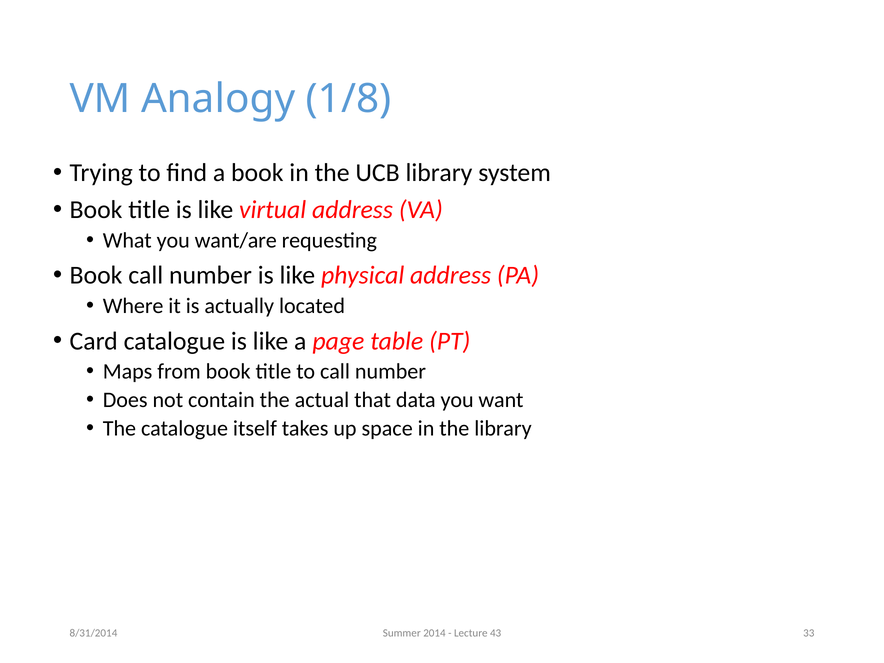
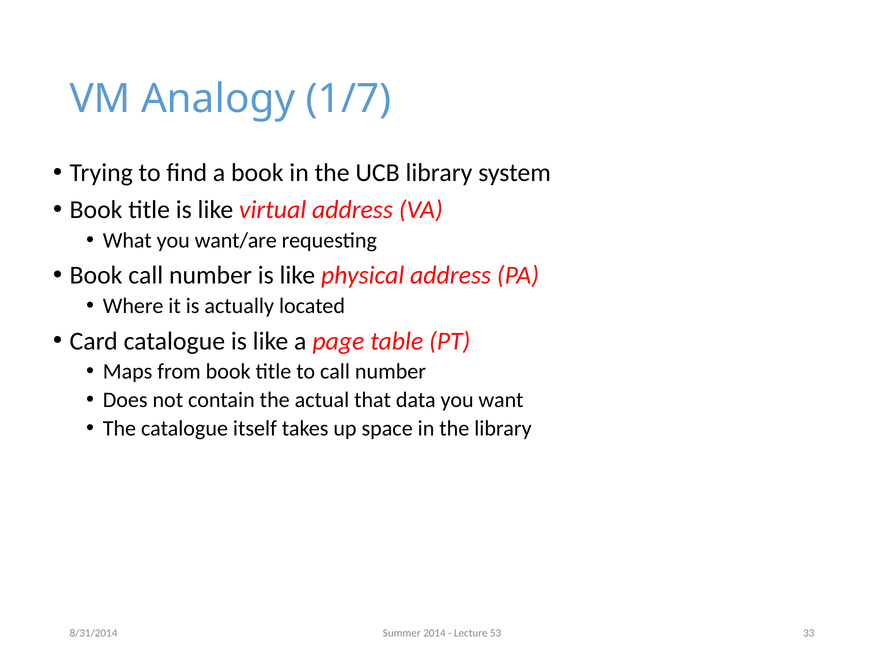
1/8: 1/8 -> 1/7 (349, 99)
43: 43 -> 53 (496, 633)
